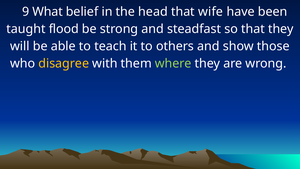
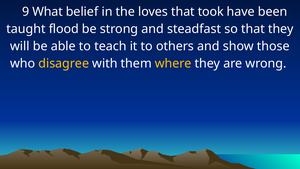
head: head -> loves (153, 12)
wife: wife -> took (211, 12)
where colour: light green -> yellow (173, 63)
